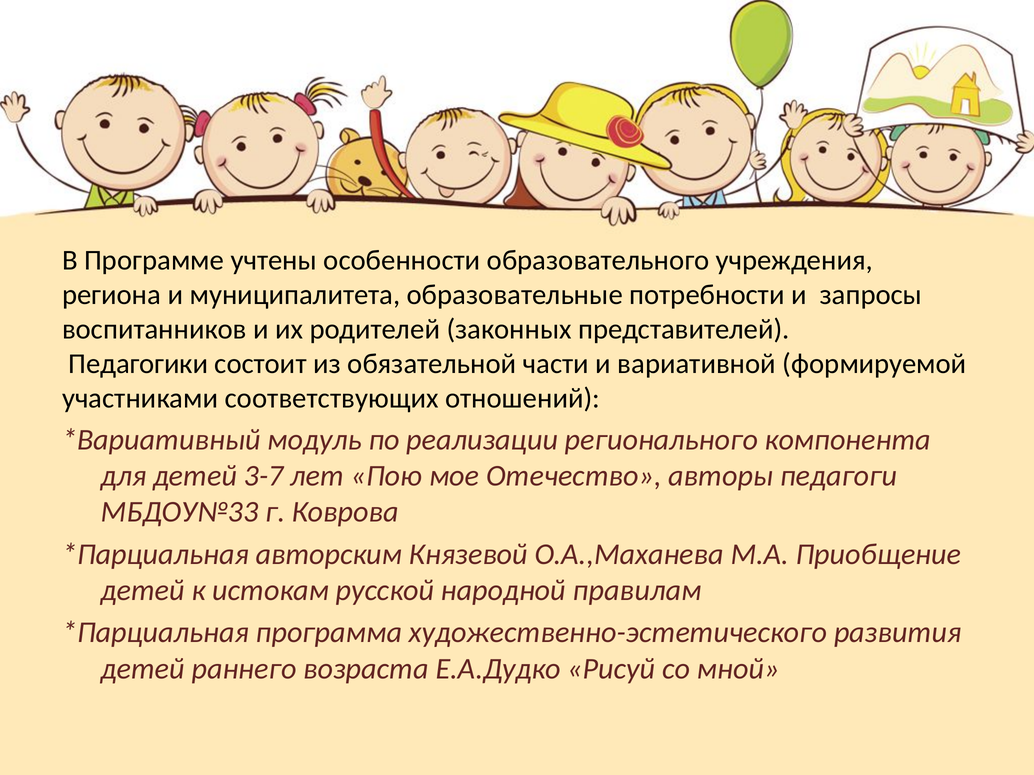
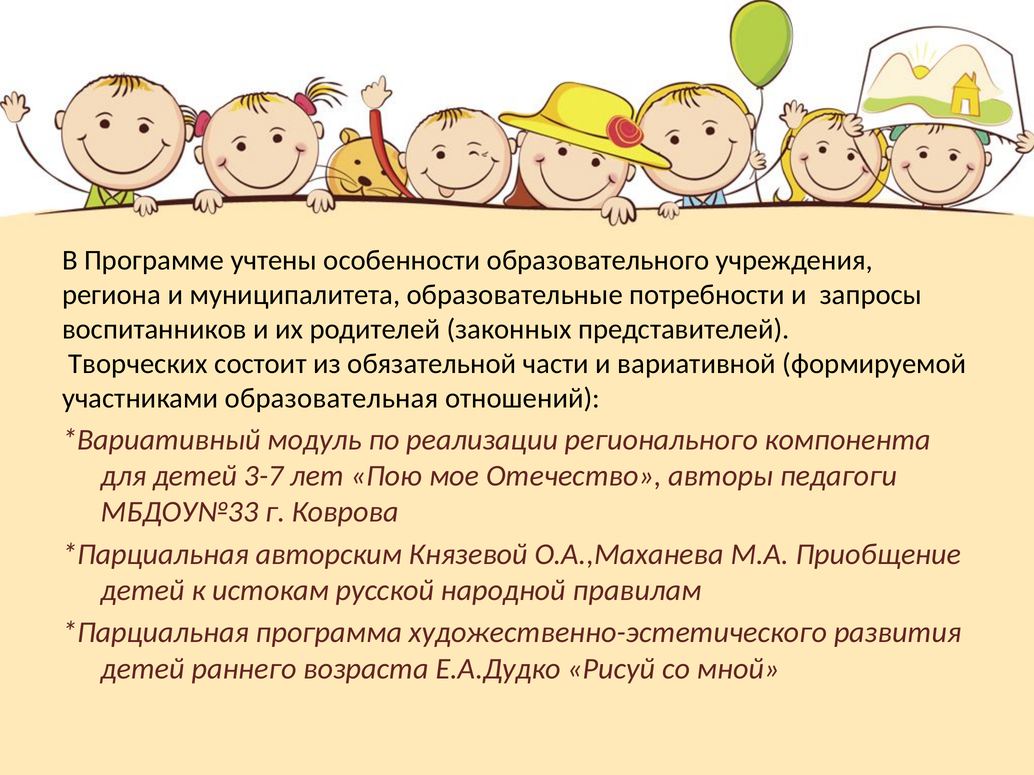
Педагогики: Педагогики -> Творческих (138, 364)
соответствующих: соответствующих -> образовательная (332, 398)
